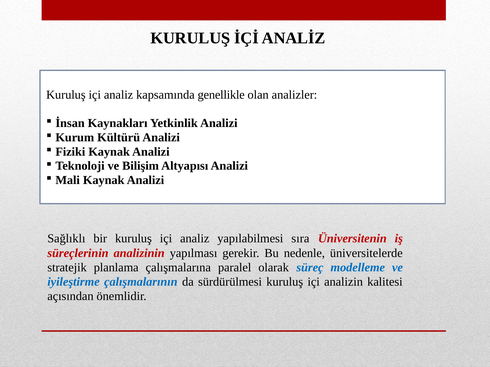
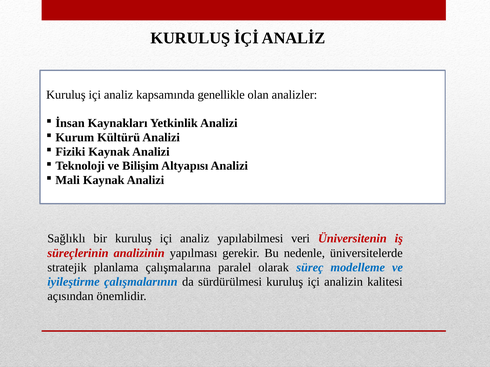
sıra: sıra -> veri (301, 239)
